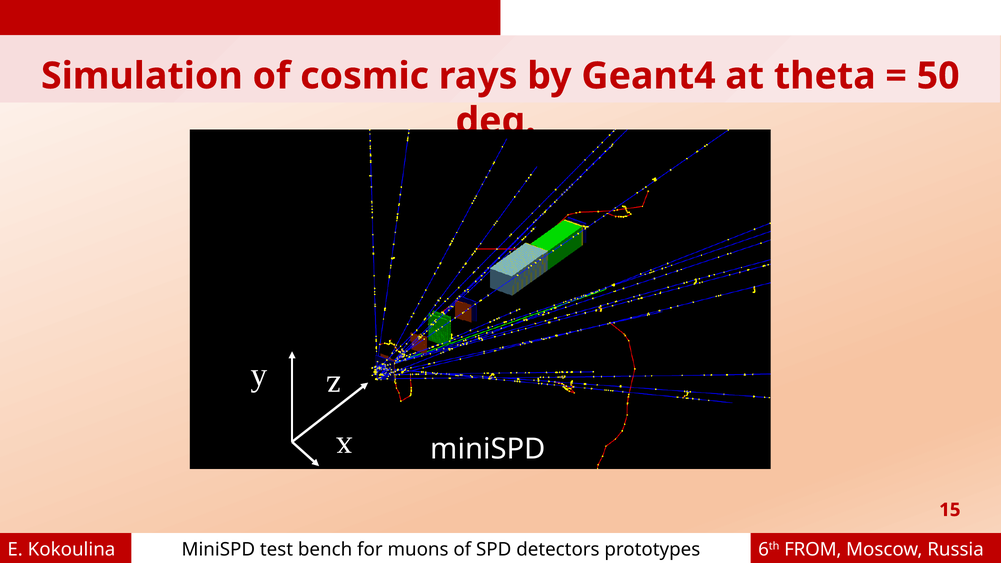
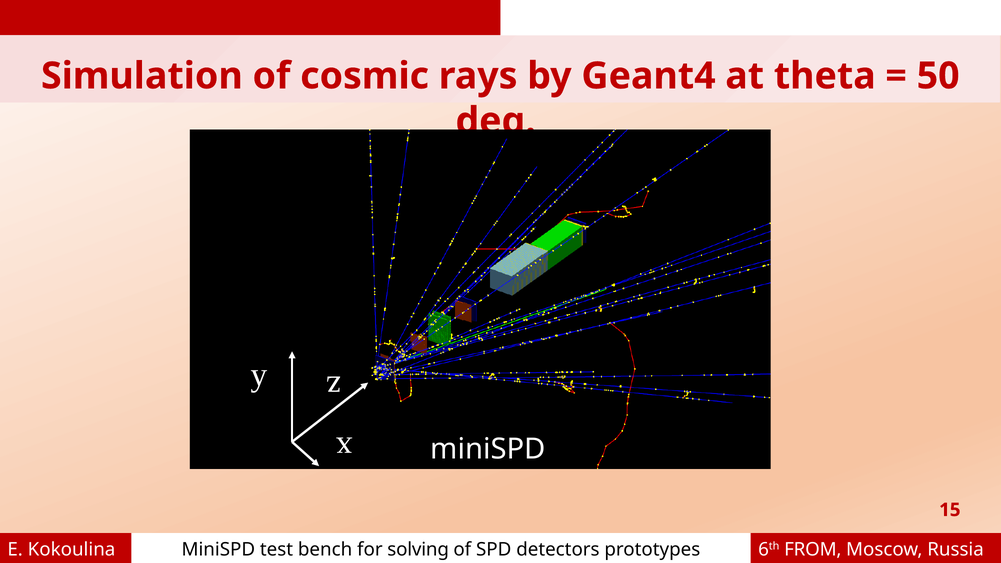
muons: muons -> solving (418, 549)
